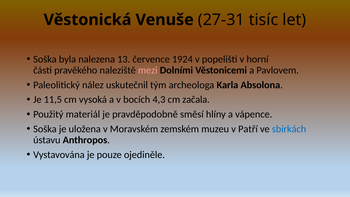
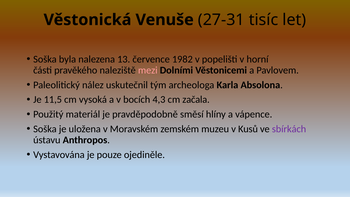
1924: 1924 -> 1982 (182, 59)
Patří: Patří -> Kusů (248, 129)
sbírkách colour: blue -> purple (289, 129)
